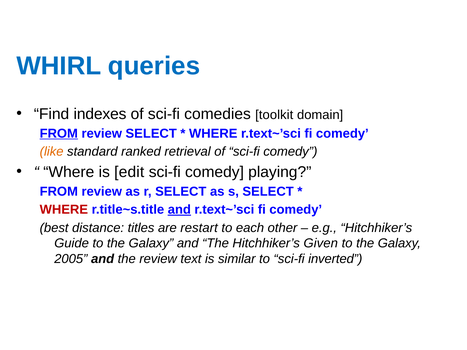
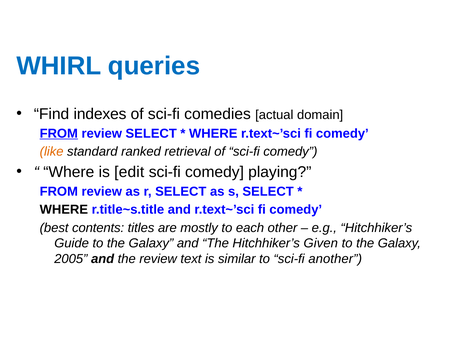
toolkit: toolkit -> actual (274, 115)
WHERE colour: red -> black (64, 210)
and underline: present -> none (179, 210)
distance: distance -> contents (98, 228)
restart: restart -> mostly (199, 228)
inverted: inverted -> another (335, 259)
